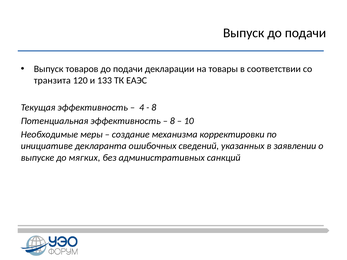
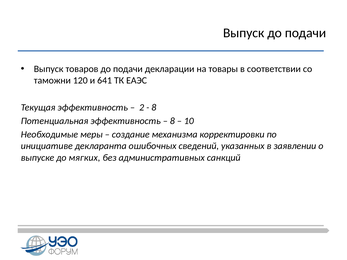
транзита: транзита -> таможни (52, 81)
133: 133 -> 641 (105, 81)
4: 4 -> 2 (142, 108)
